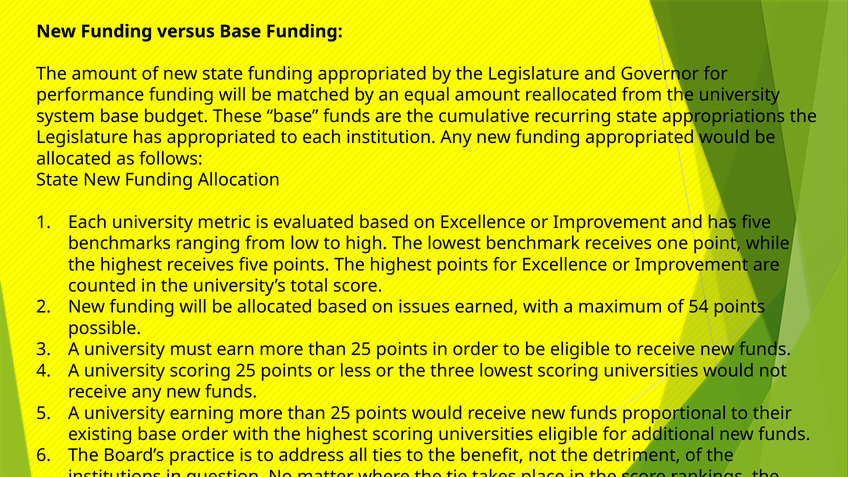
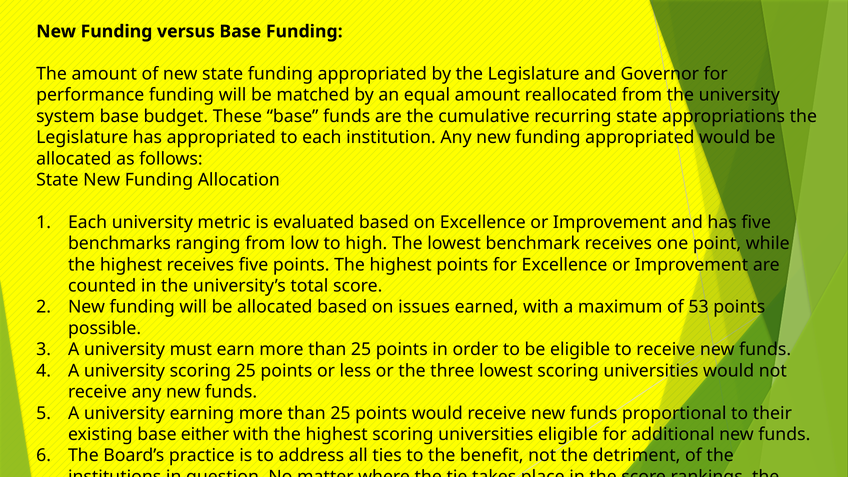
54: 54 -> 53 (699, 307)
base order: order -> either (205, 434)
